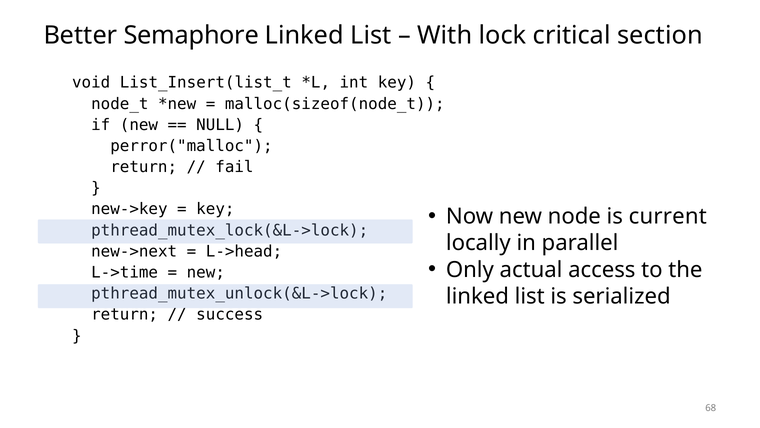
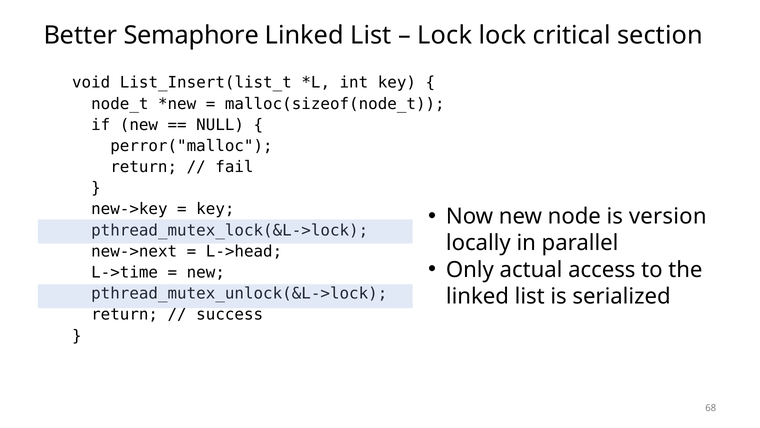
With: With -> Lock (445, 35)
current: current -> version (668, 216)
